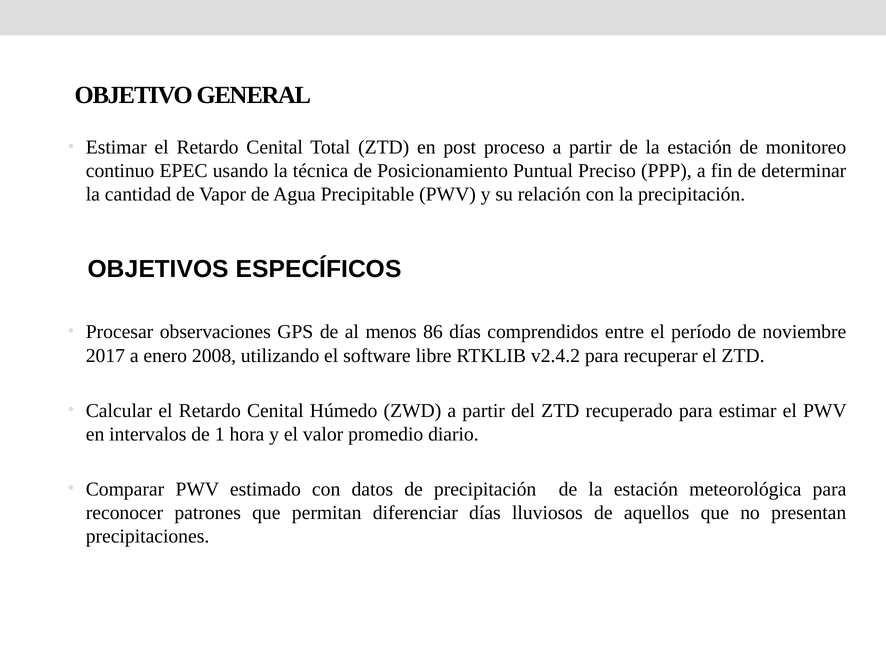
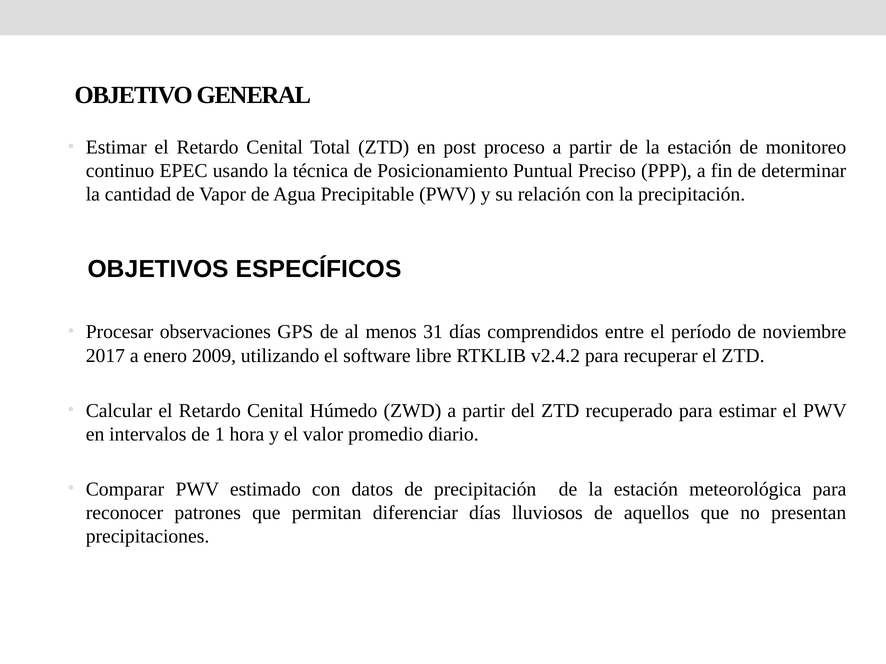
86: 86 -> 31 (433, 332)
2008: 2008 -> 2009 (214, 356)
